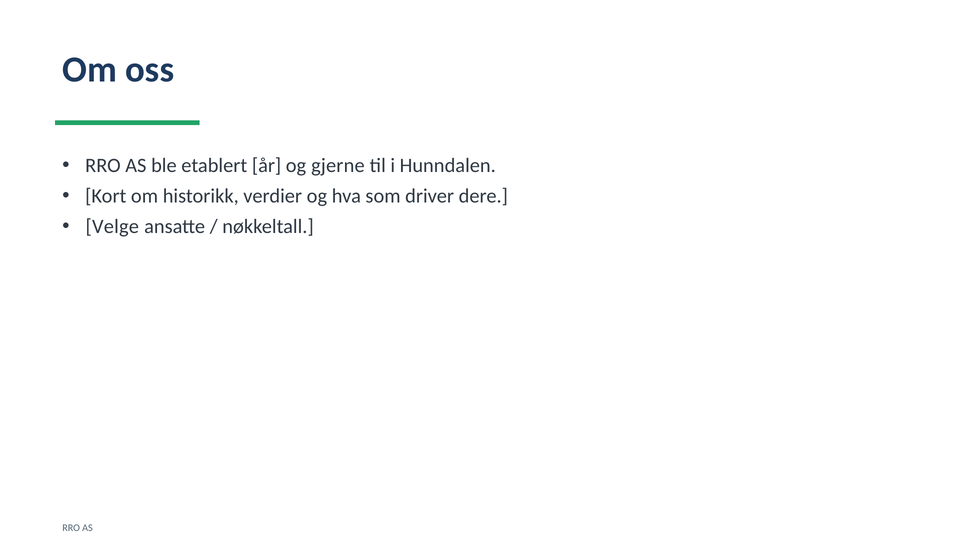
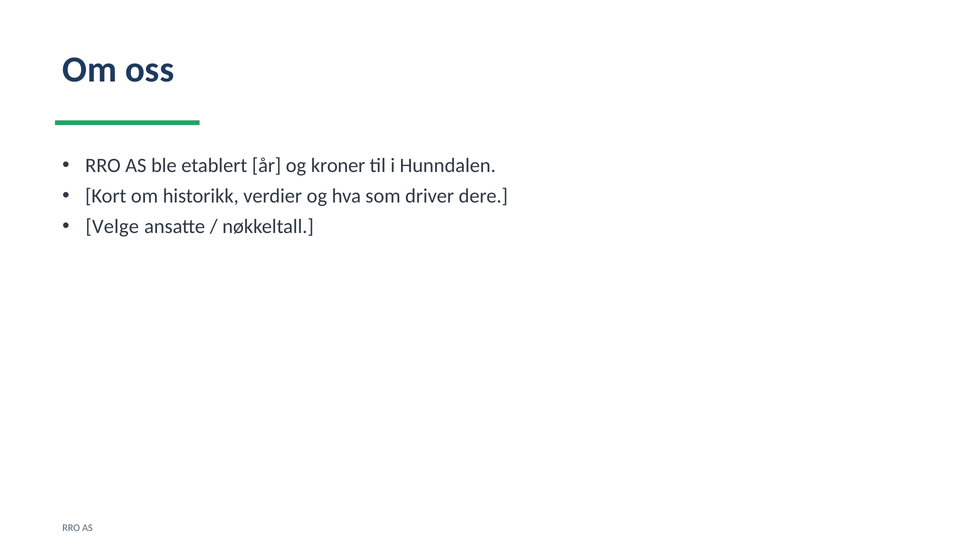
gjerne: gjerne -> kroner (338, 166)
